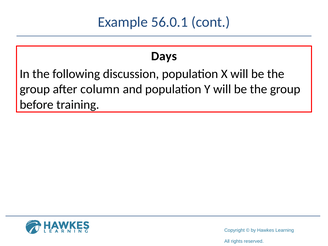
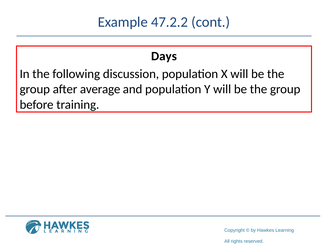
56.0.1: 56.0.1 -> 47.2.2 (170, 22)
column: column -> average (100, 89)
